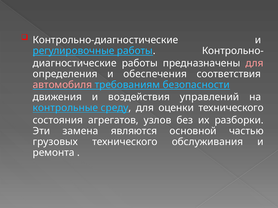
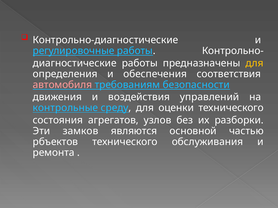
для colour: pink -> yellow (255, 63)
замена: замена -> замков (80, 131)
грузовых: грузовых -> рбъектов (55, 142)
